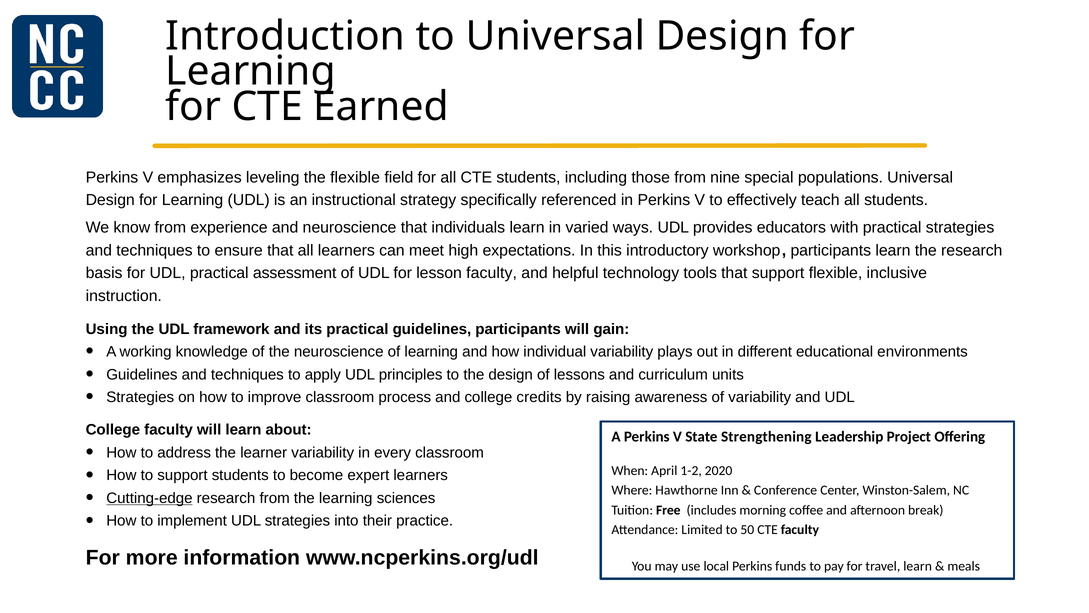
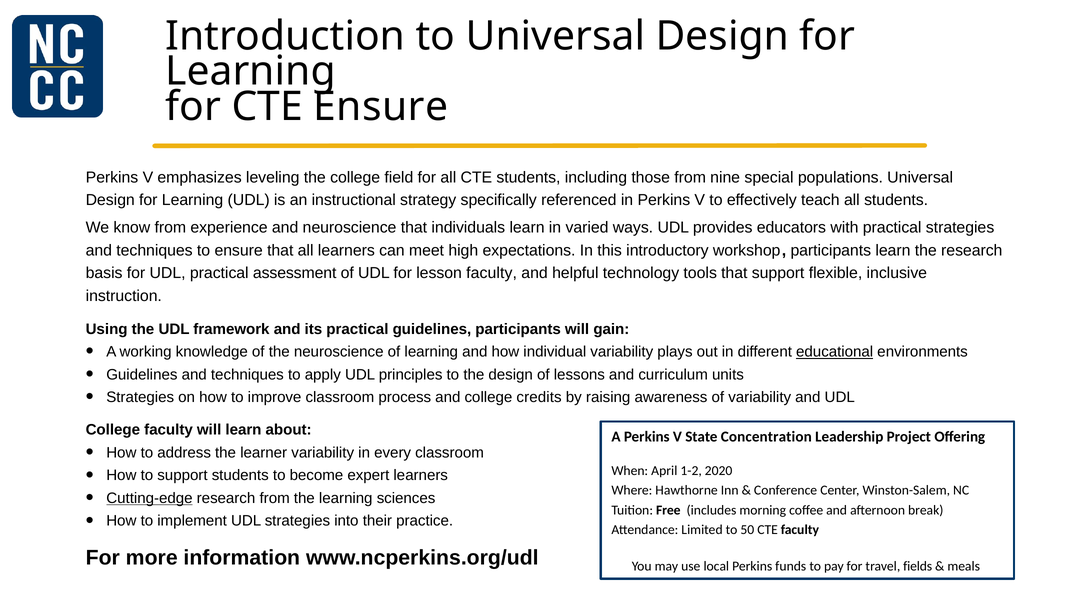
CTE Earned: Earned -> Ensure (381, 107)
the flexible: flexible -> college (355, 177)
educational underline: none -> present (835, 352)
Strengthening: Strengthening -> Concentration (766, 437)
travel learn: learn -> fields (918, 566)
